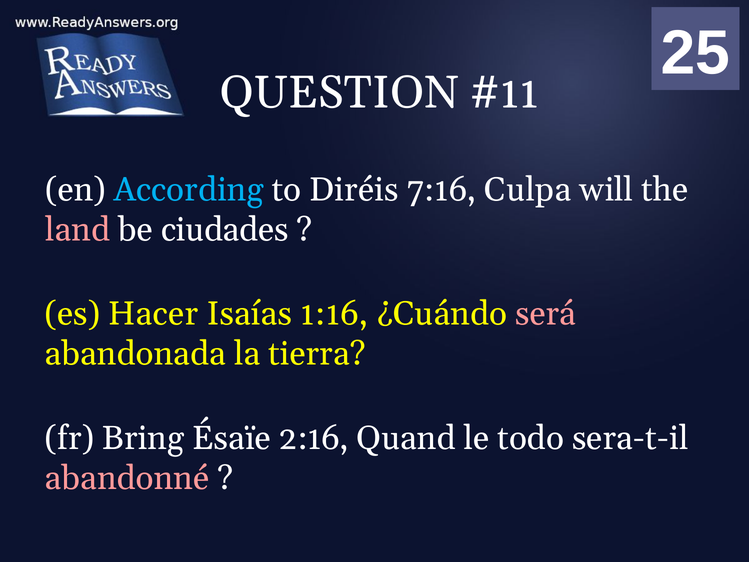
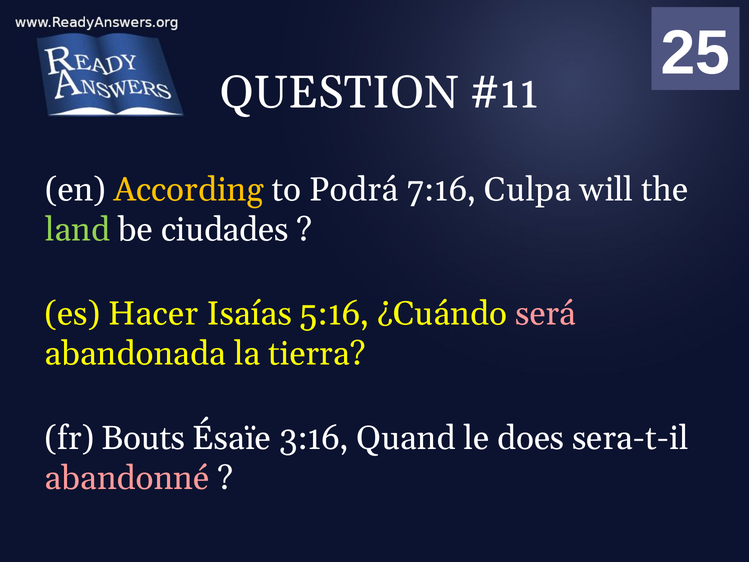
According colour: light blue -> yellow (189, 189)
Diréis: Diréis -> Podrá (354, 189)
land colour: pink -> light green (78, 229)
1:16: 1:16 -> 5:16 (335, 314)
Bring: Bring -> Bouts (143, 438)
2:16: 2:16 -> 3:16 (314, 438)
todo: todo -> does (531, 438)
